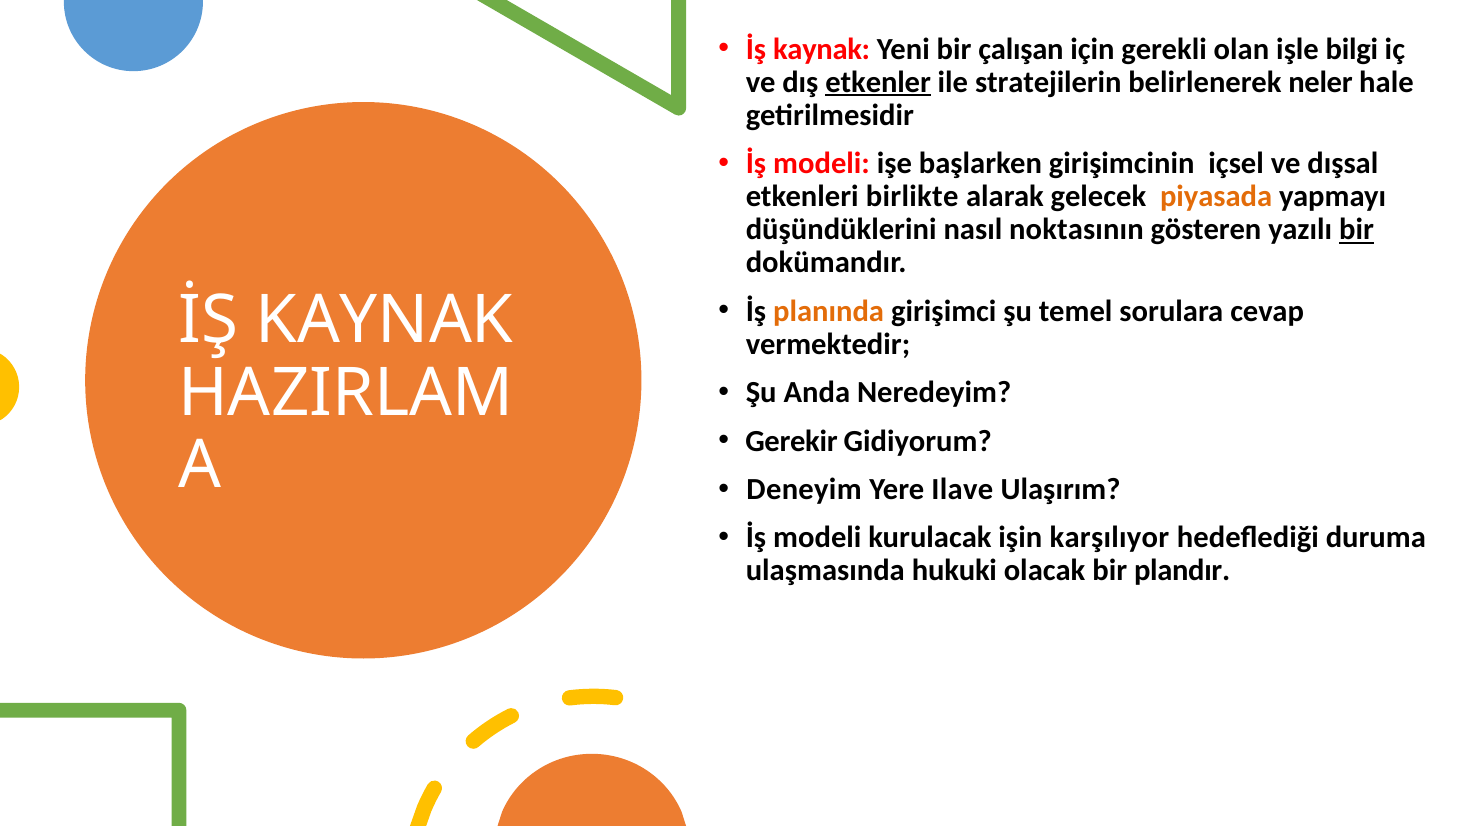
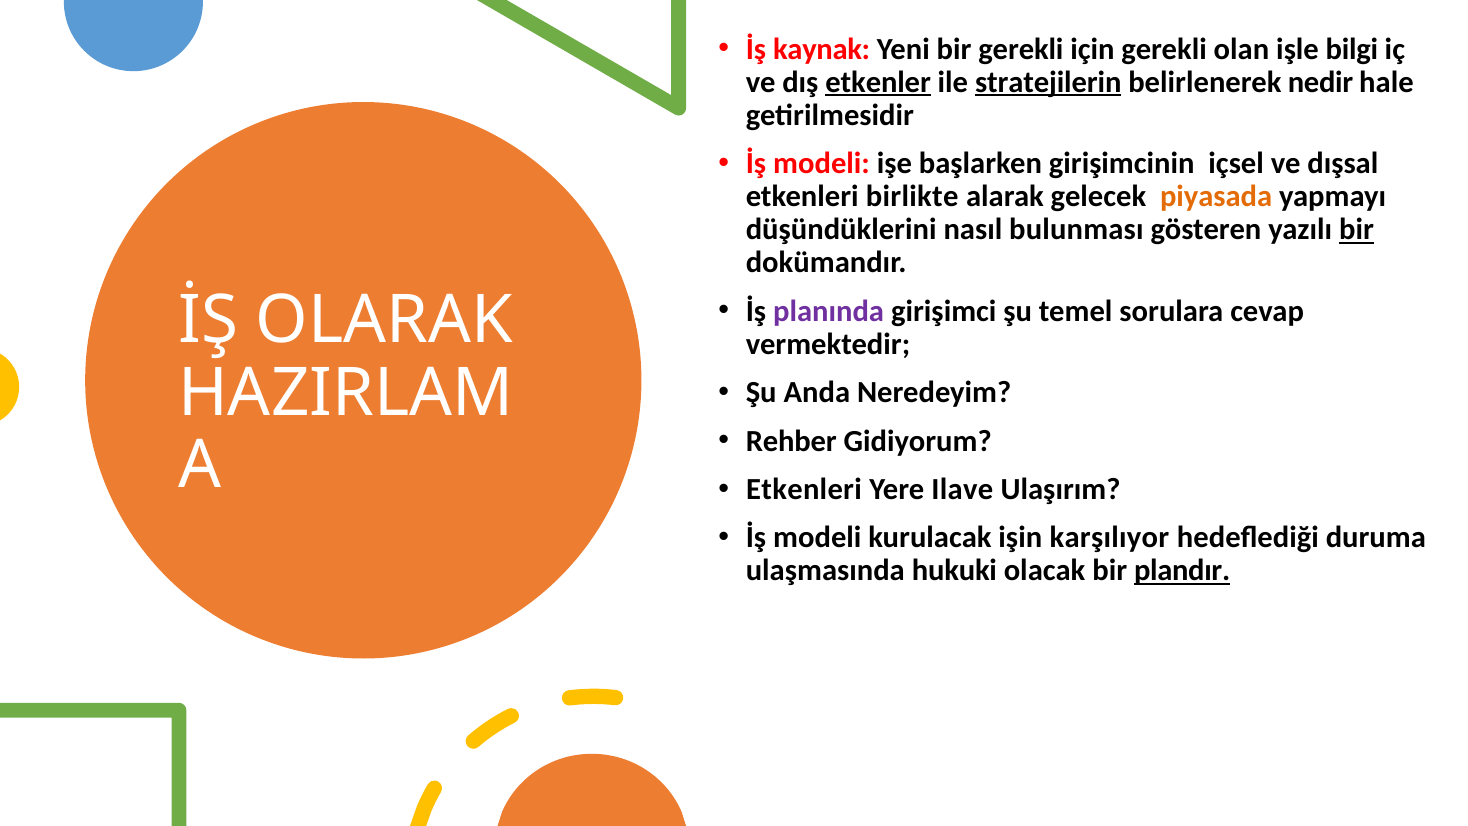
bir çalışan: çalışan -> gerekli (1021, 49)
stratejilerin underline: none -> present (1048, 82)
neler: neler -> nedir (1320, 82)
noktasının: noktasının -> bulunması (1076, 230)
planında colour: orange -> purple (829, 311)
KAYNAK: KAYNAK -> OLARAK (384, 320)
Gerekir: Gerekir -> Rehber (791, 441)
Deneyim: Deneyim -> Etkenleri (804, 489)
plandır underline: none -> present (1182, 571)
